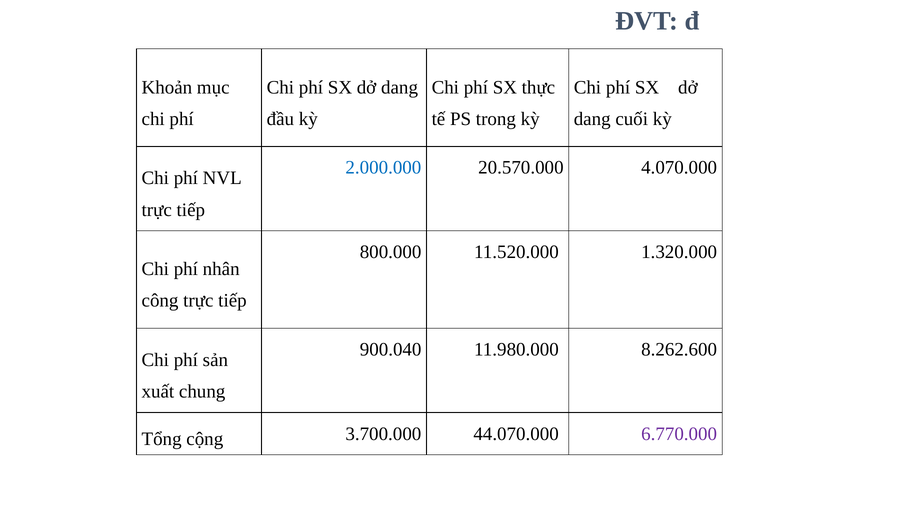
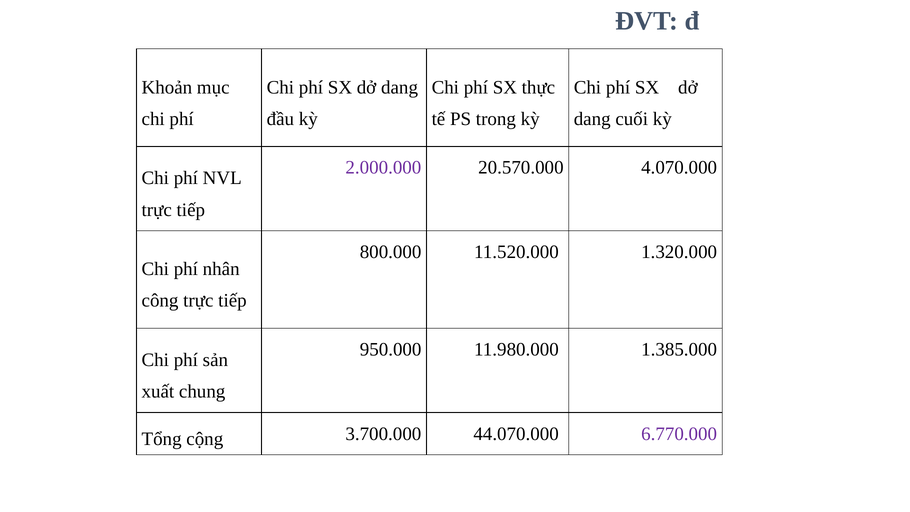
2.000.000 colour: blue -> purple (383, 168)
900.040: 900.040 -> 950.000 (391, 349)
8.262.600: 8.262.600 -> 1.385.000 (679, 349)
